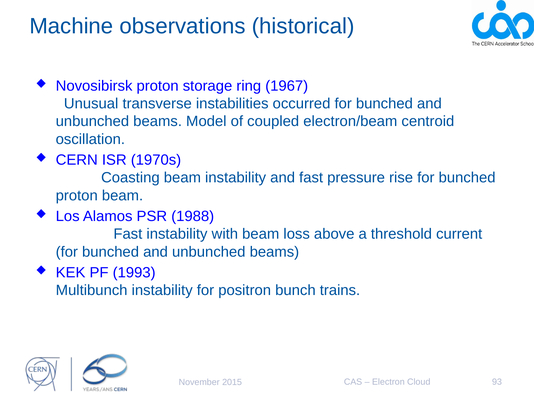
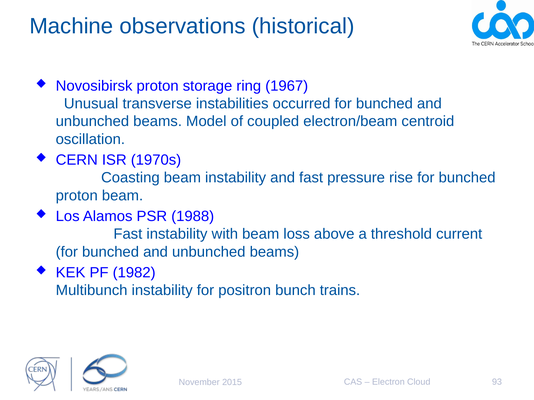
1993: 1993 -> 1982 (134, 273)
